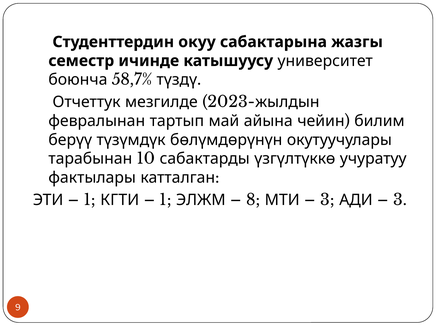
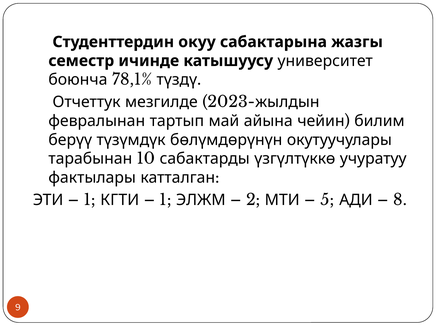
58,7%: 58,7% -> 78,1% (132, 80)
8: 8 -> 2 (253, 200)
3: 3 -> 5 (327, 200)
3: 3 -> 8 (400, 200)
